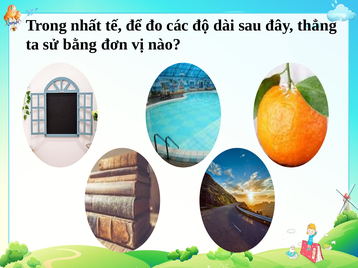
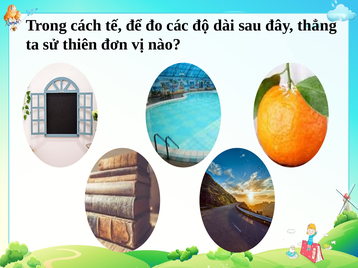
nhất: nhất -> cách (86, 25)
bằng: bằng -> thiên (80, 45)
